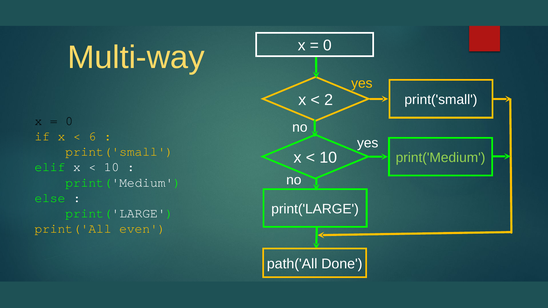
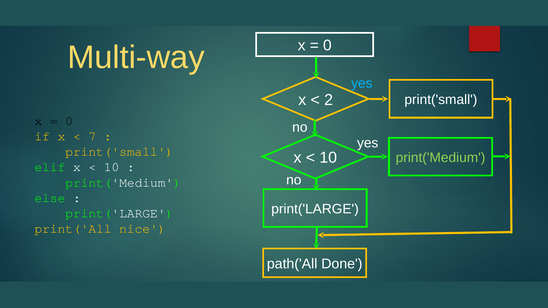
yes colour: yellow -> light blue (362, 83)
6: 6 -> 7 (92, 136)
even: even -> nice (142, 229)
